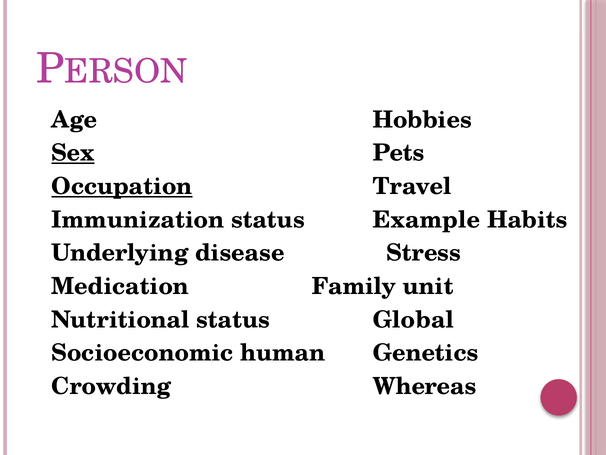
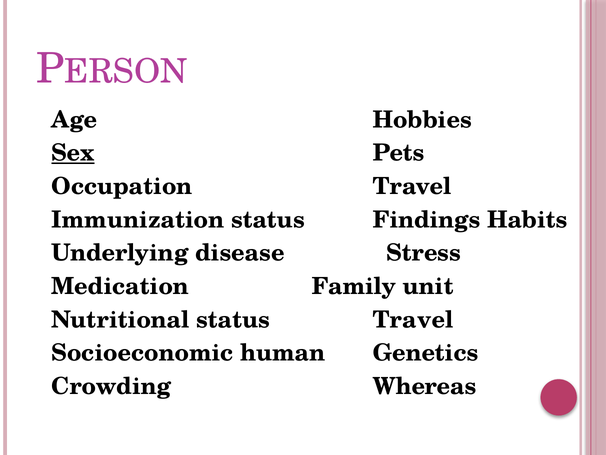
Occupation underline: present -> none (122, 186)
Example: Example -> Findings (427, 220)
status Global: Global -> Travel (413, 319)
